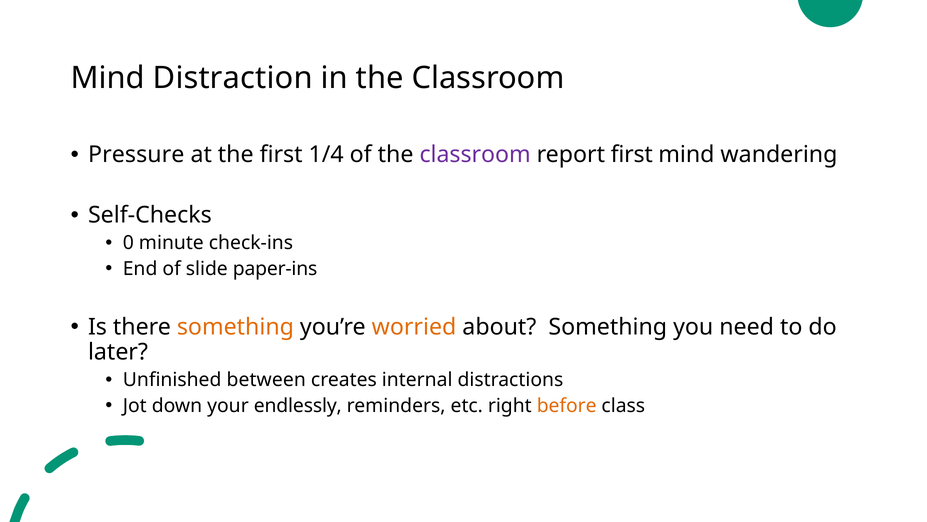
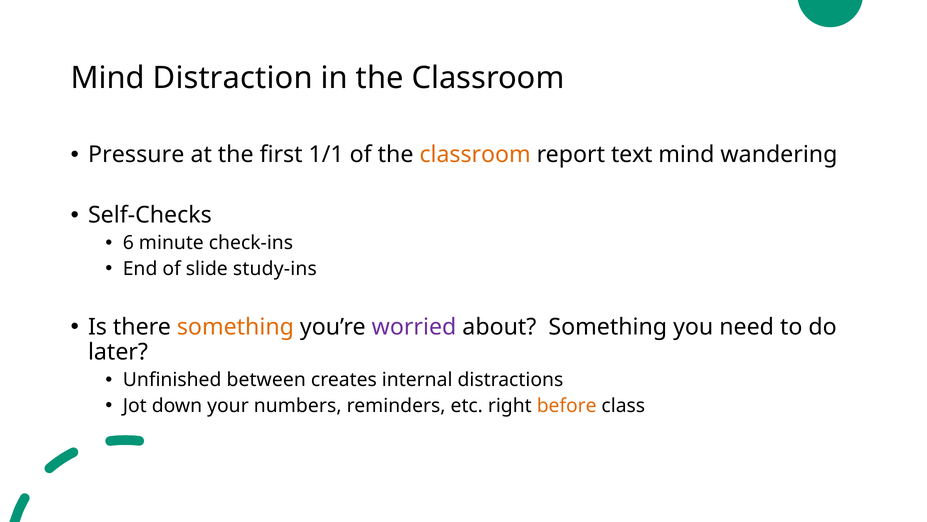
1/4: 1/4 -> 1/1 (326, 155)
classroom colour: purple -> orange (475, 155)
report first: first -> text (632, 155)
0: 0 -> 6 (128, 243)
paper-ins: paper-ins -> study-ins (275, 269)
worried colour: orange -> purple (414, 327)
endlessly: endlessly -> numbers (298, 405)
